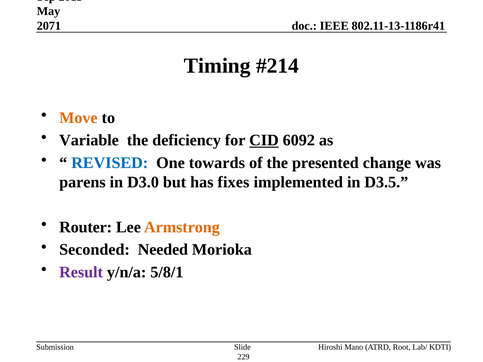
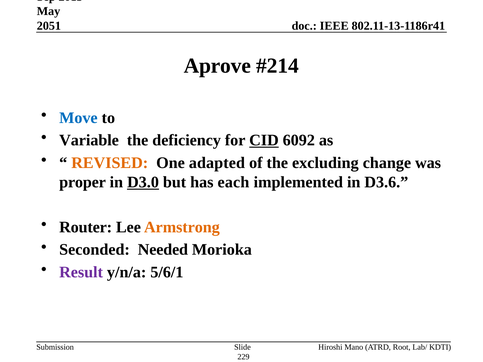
2071: 2071 -> 2051 (49, 26)
Timing: Timing -> Aprove (217, 66)
Move colour: orange -> blue (78, 118)
REVISED colour: blue -> orange (110, 163)
towards: towards -> adapted (217, 163)
presented: presented -> excluding (325, 163)
parens: parens -> proper (83, 182)
D3.0 underline: none -> present (143, 182)
fixes: fixes -> each (233, 182)
D3.5: D3.5 -> D3.6 (386, 182)
5/8/1: 5/8/1 -> 5/6/1 (167, 272)
